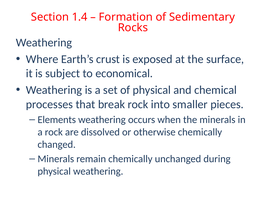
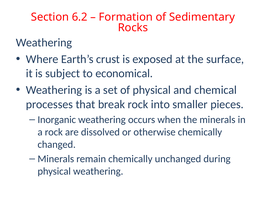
1.4: 1.4 -> 6.2 (80, 17)
Elements: Elements -> Inorganic (57, 119)
